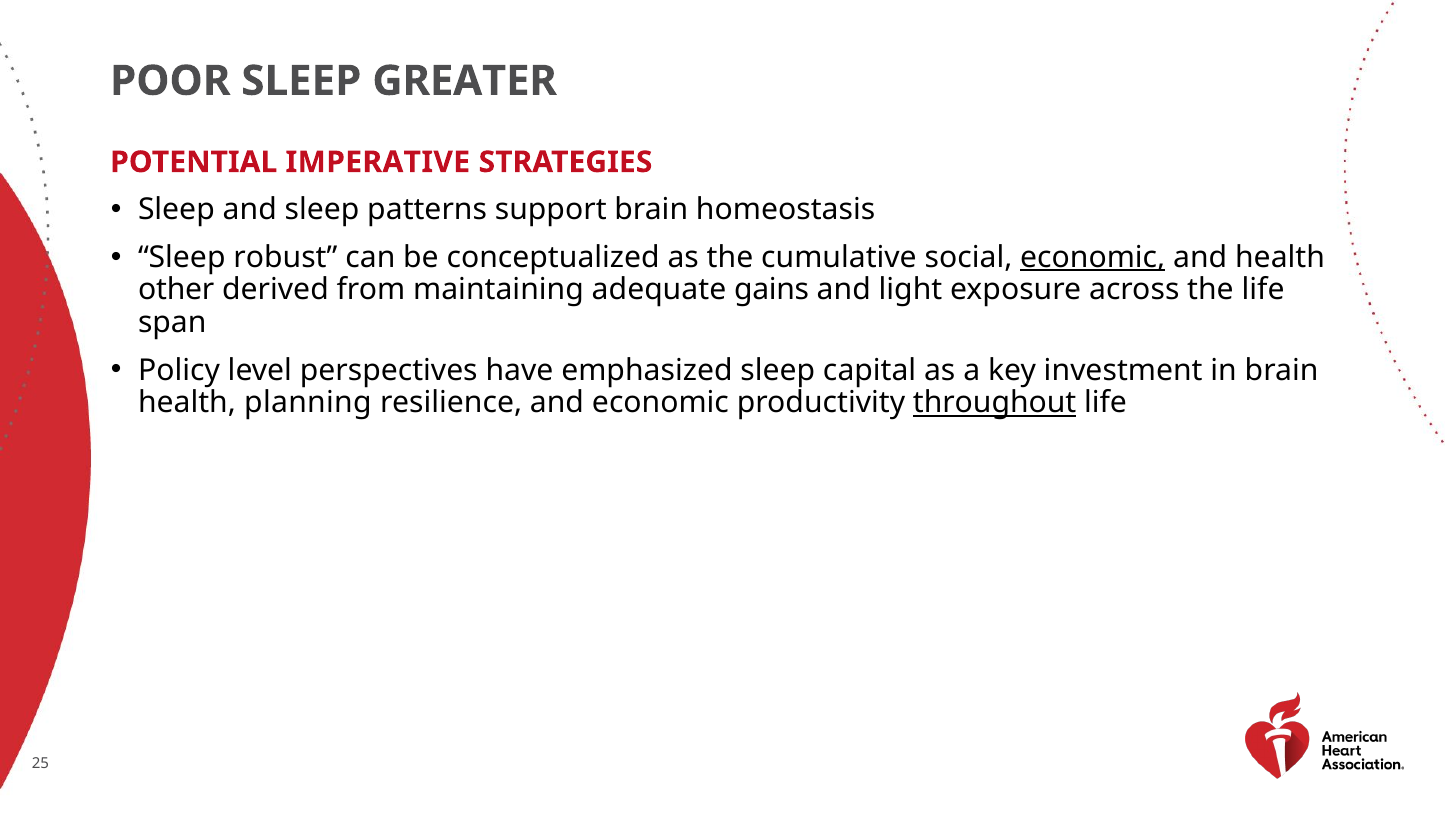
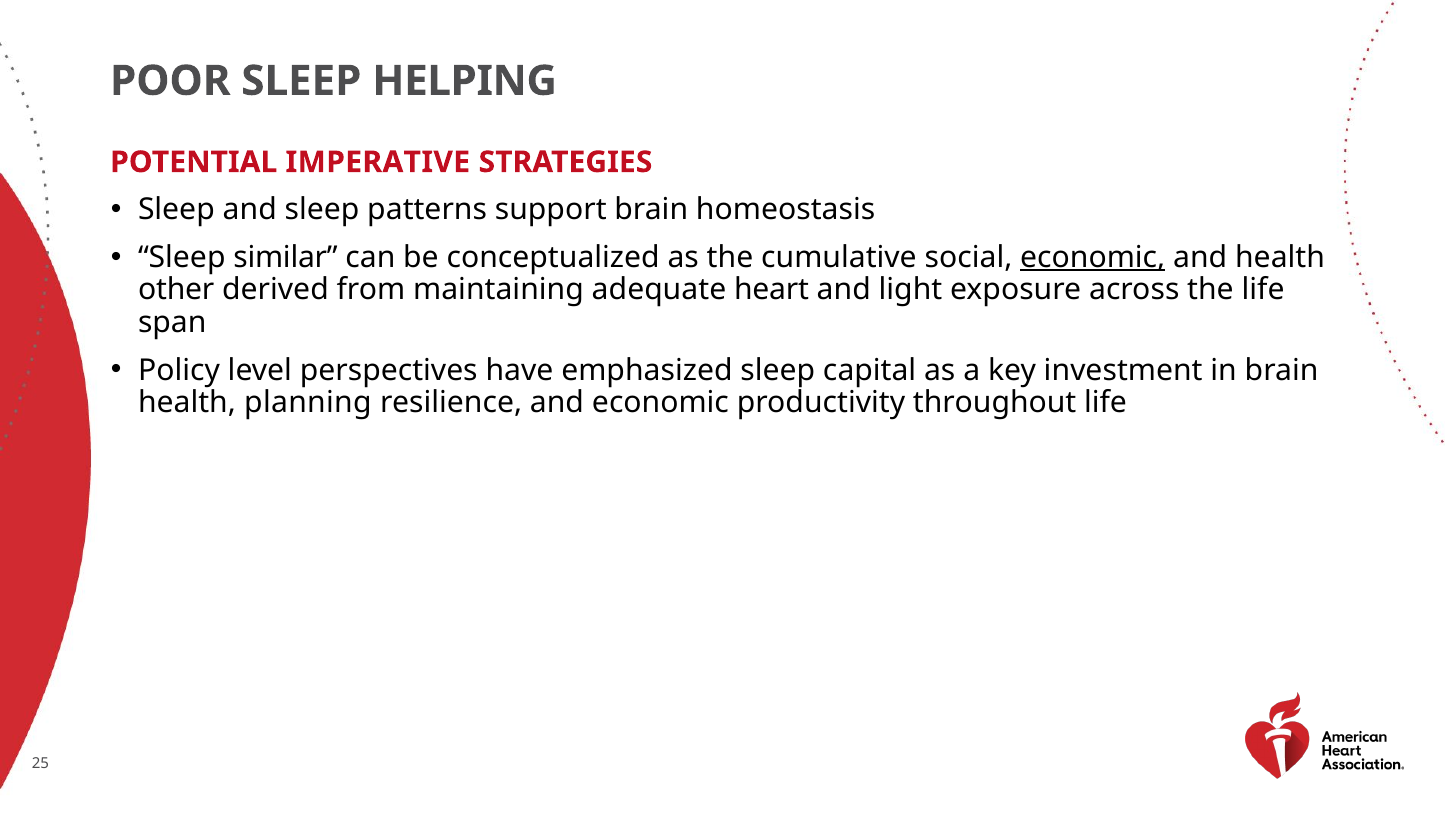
GREATER: GREATER -> HELPING (465, 81)
robust: robust -> similar (286, 257)
gains: gains -> heart (772, 290)
throughout underline: present -> none (995, 403)
